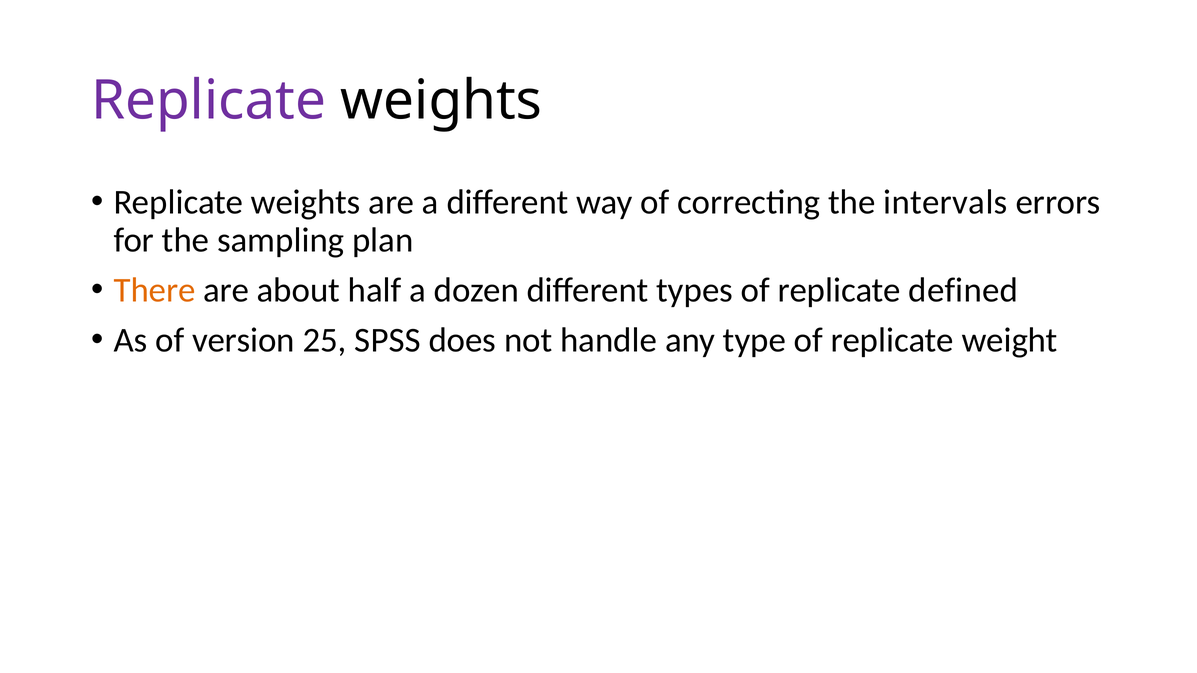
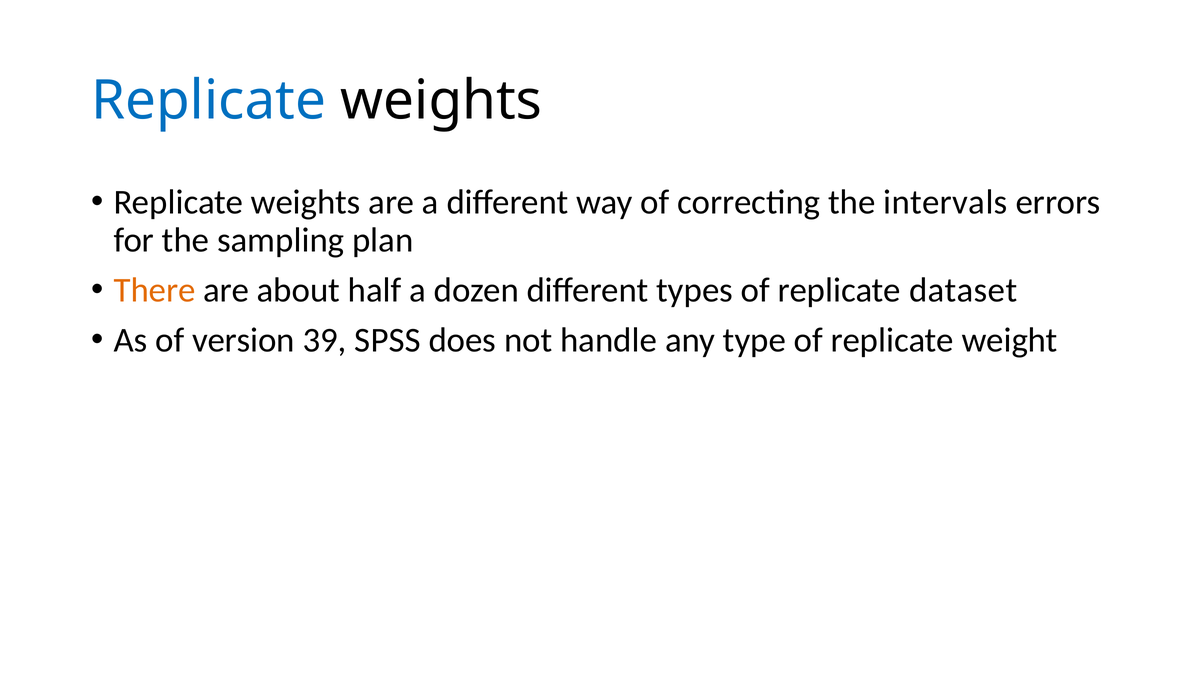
Replicate colour: purple -> blue (209, 101)
defined: defined -> dataset (963, 290)
25: 25 -> 39 (325, 340)
